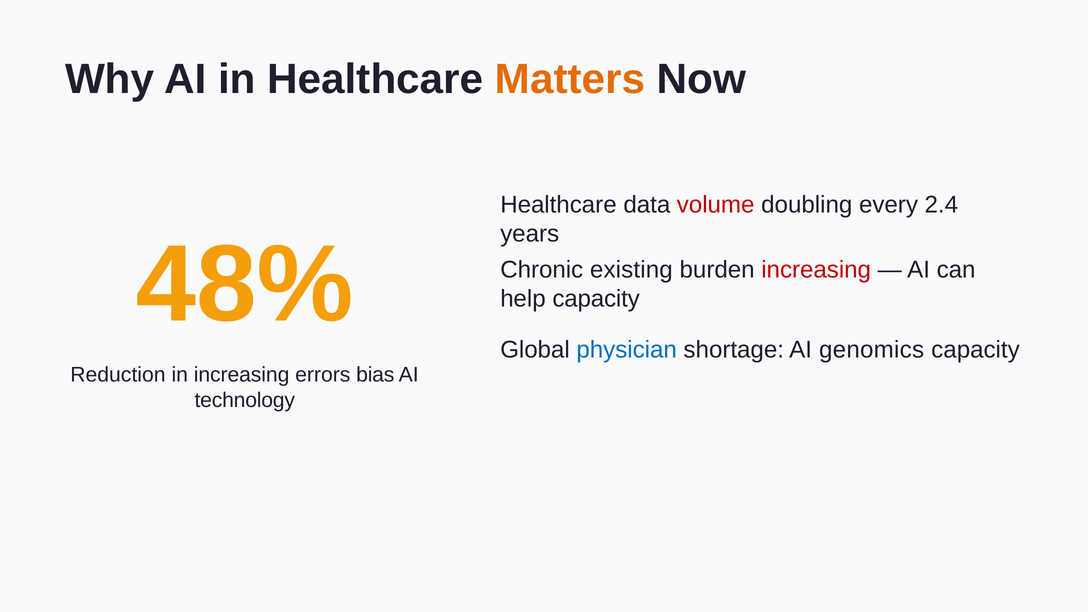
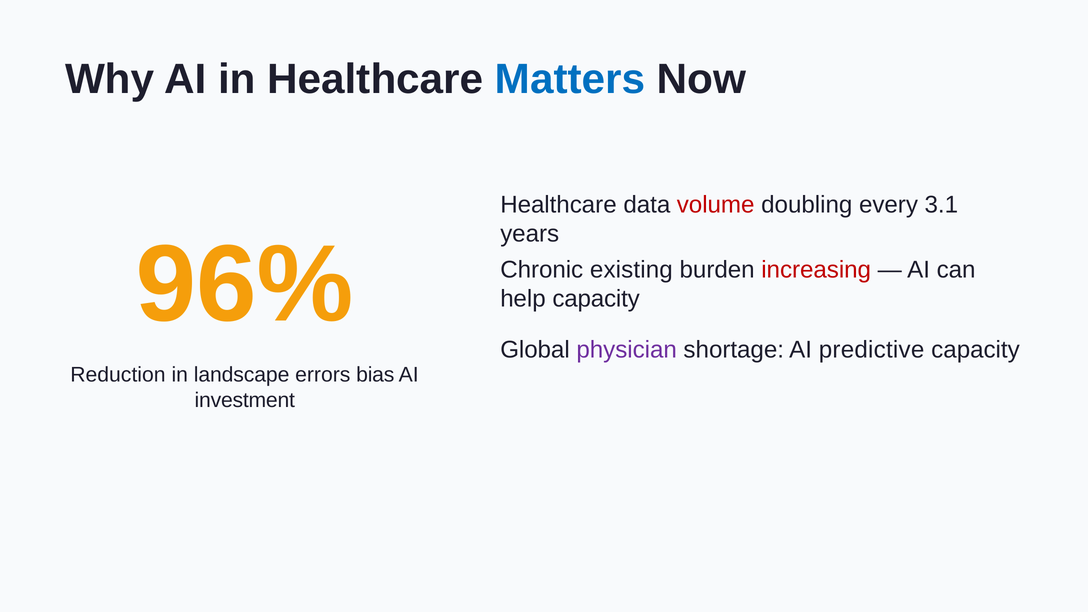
Matters colour: orange -> blue (570, 79)
2.4: 2.4 -> 3.1 (941, 205)
48%: 48% -> 96% (245, 285)
physician colour: blue -> purple (627, 350)
genomics: genomics -> predictive (872, 350)
in increasing: increasing -> landscape (242, 375)
technology: technology -> investment (245, 400)
